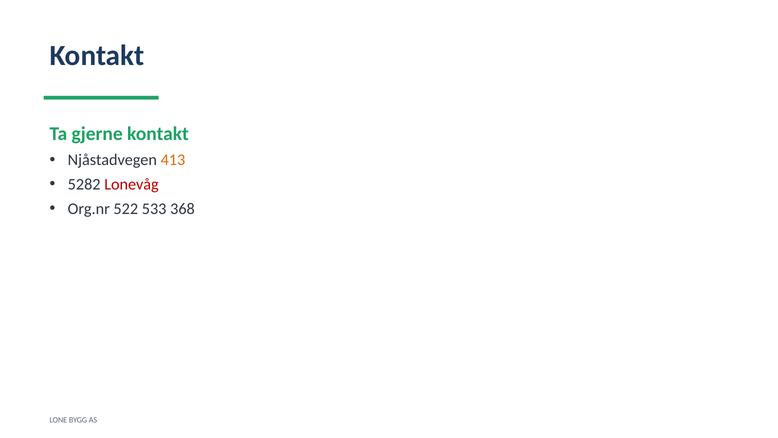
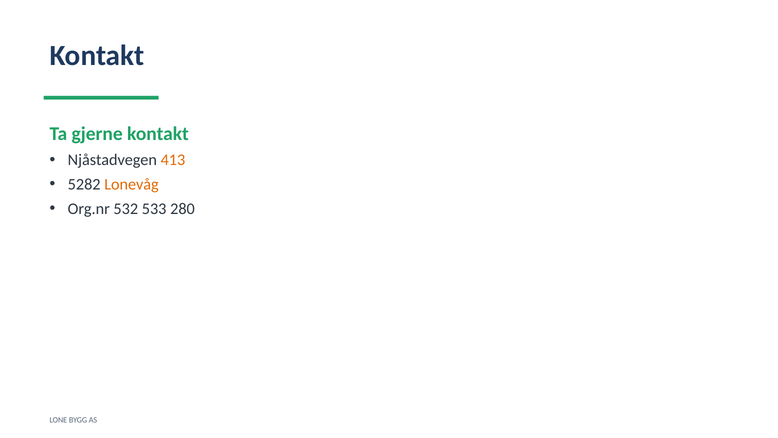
Lonevåg colour: red -> orange (132, 184)
522: 522 -> 532 (126, 209)
368: 368 -> 280 (182, 209)
